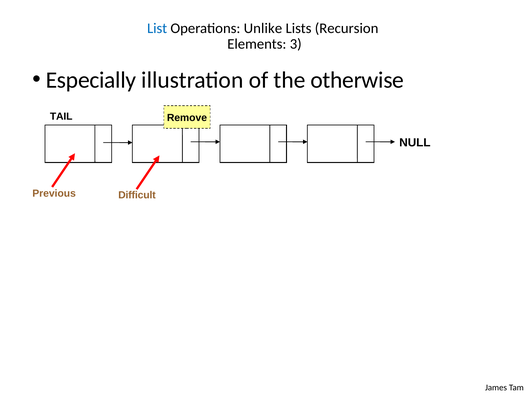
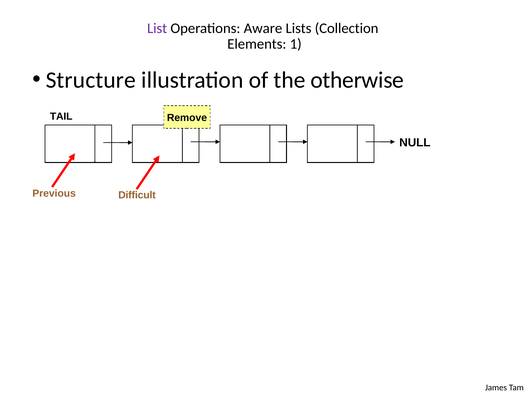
List colour: blue -> purple (157, 28)
Unlike: Unlike -> Aware (263, 28)
Recursion: Recursion -> Collection (347, 28)
3: 3 -> 1 (296, 44)
Especially: Especially -> Structure (91, 80)
